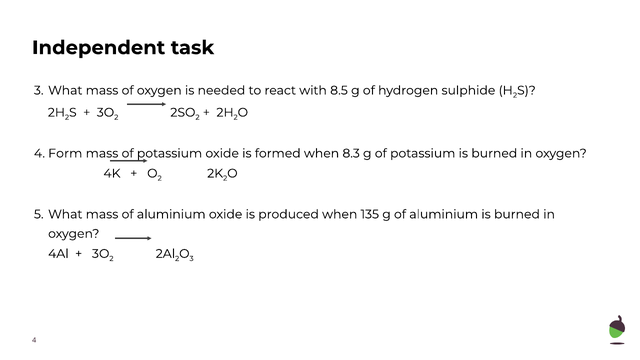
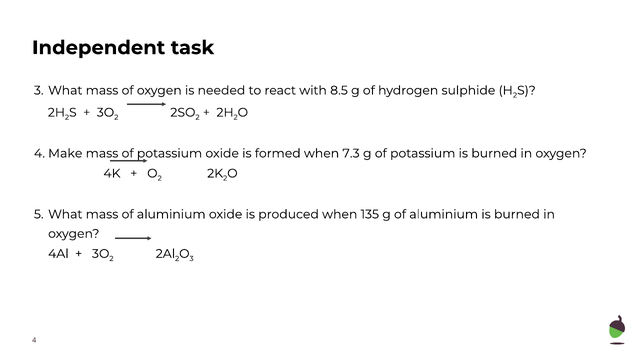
Form: Form -> Make (65, 153)
8.3: 8.3 -> 7.3 (351, 153)
